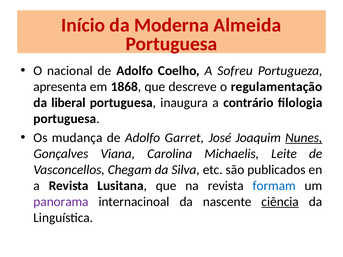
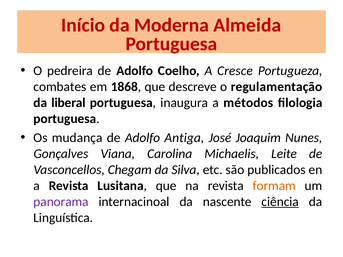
nacional: nacional -> pedreira (70, 71)
Sofreu: Sofreu -> Cresce (235, 71)
apresenta: apresenta -> combates (60, 87)
contrário: contrário -> métodos (248, 103)
Garret: Garret -> Antiga (184, 138)
Nunes underline: present -> none (304, 138)
formam colour: blue -> orange (274, 186)
